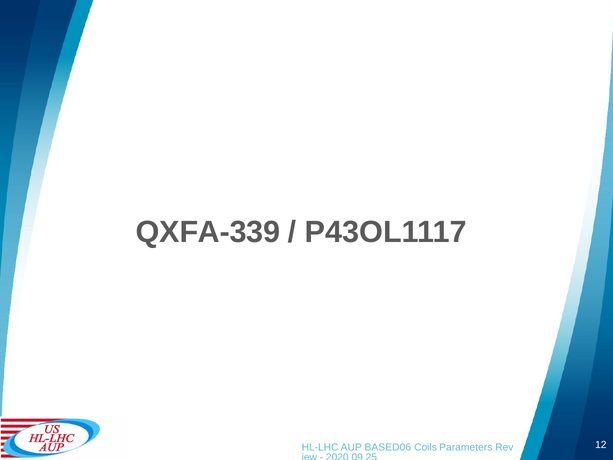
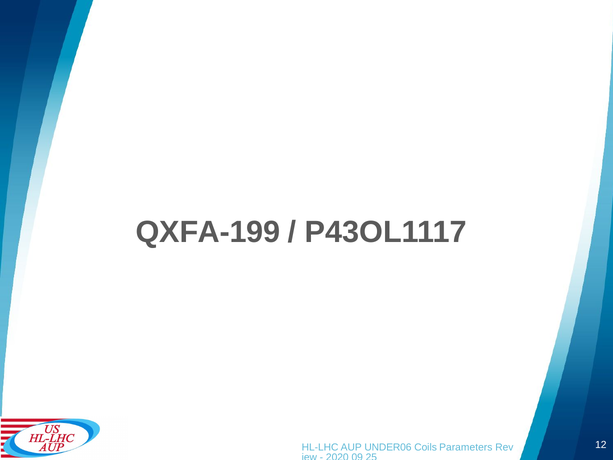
QXFA-339: QXFA-339 -> QXFA-199 (208, 232)
BASED06: BASED06 -> UNDER06 (388, 447)
